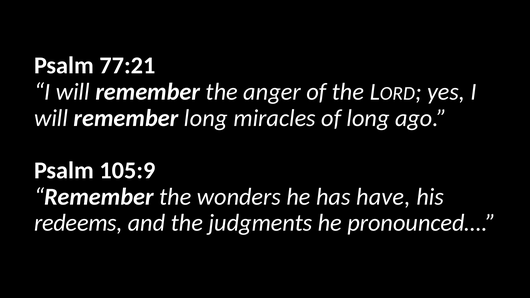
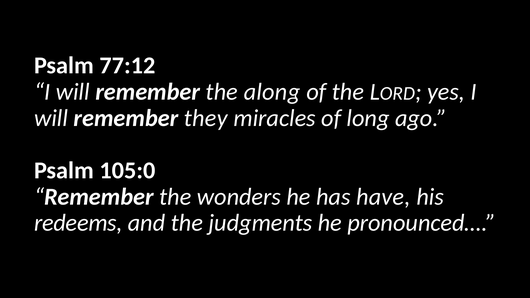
77:21: 77:21 -> 77:12 (127, 66)
anger: anger -> along (272, 92)
remember long: long -> they (206, 118)
105:9: 105:9 -> 105:0 (127, 171)
